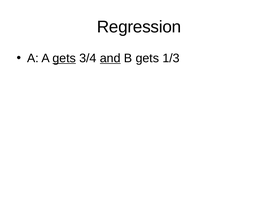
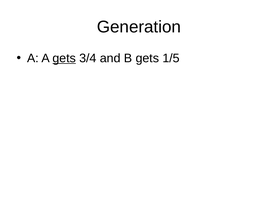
Regression: Regression -> Generation (139, 27)
and underline: present -> none (110, 58)
1/3: 1/3 -> 1/5 (171, 58)
